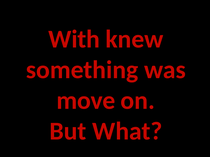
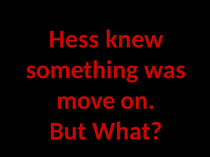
With: With -> Hess (74, 39)
